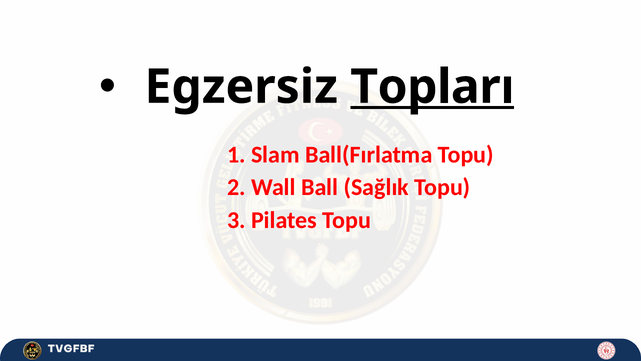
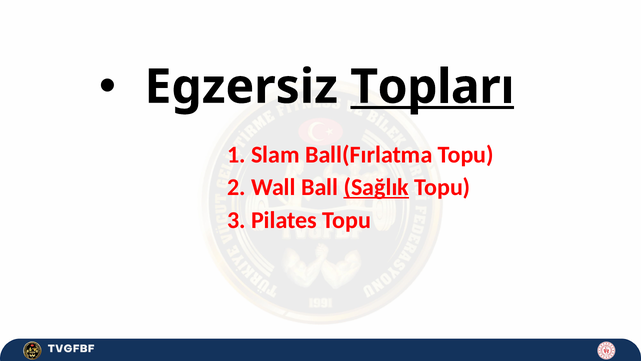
Sağlık underline: none -> present (376, 187)
